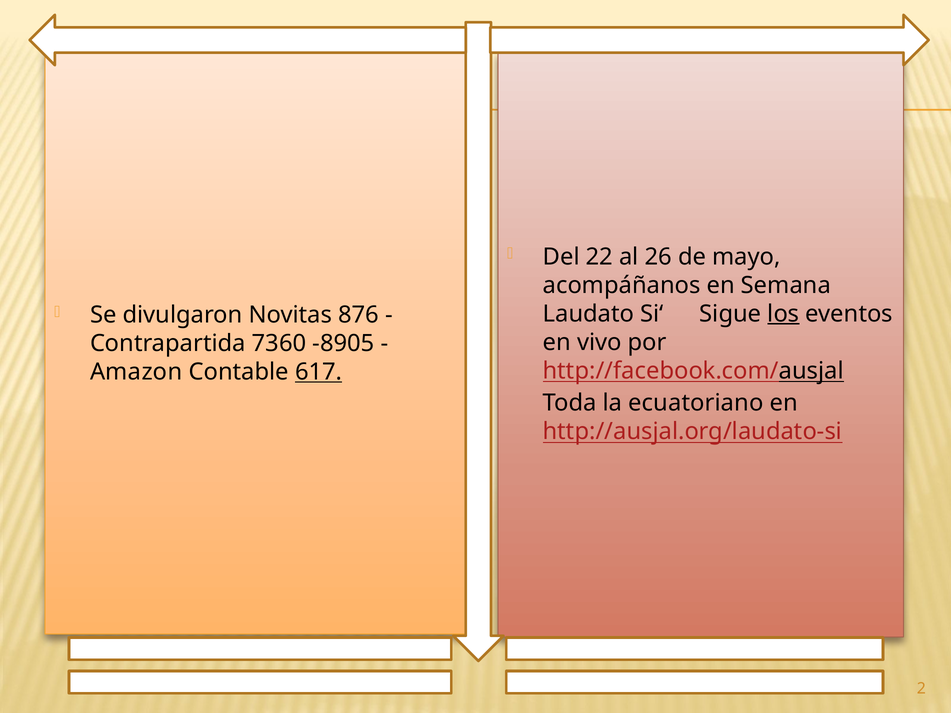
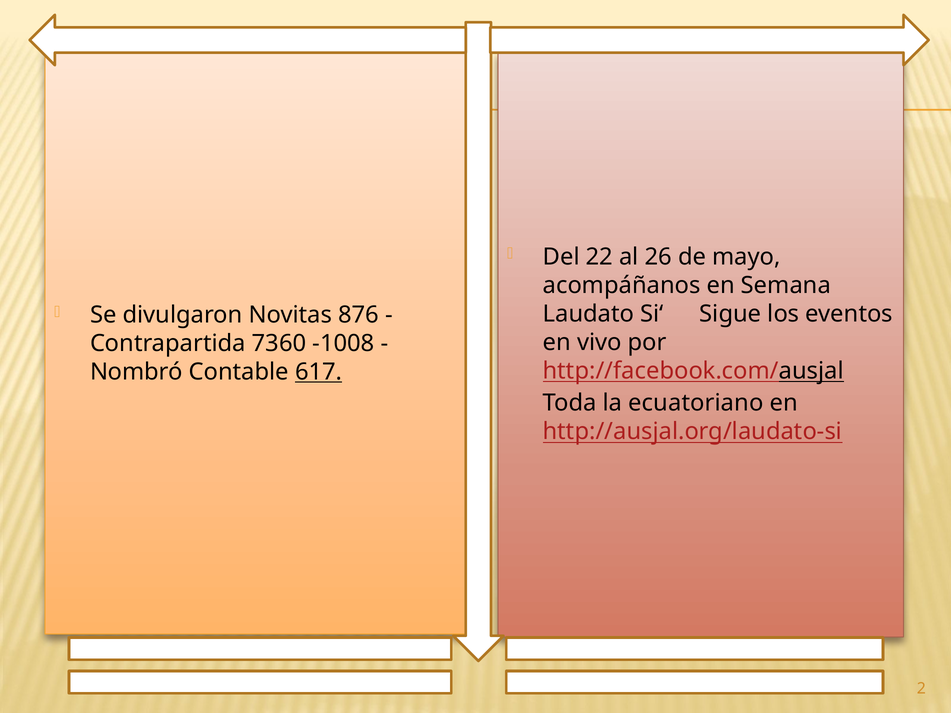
los underline: present -> none (783, 314)
-8905: -8905 -> -1008 (343, 343)
Amazon: Amazon -> Nombró (136, 372)
